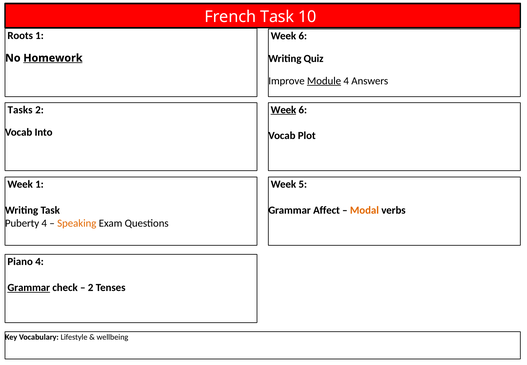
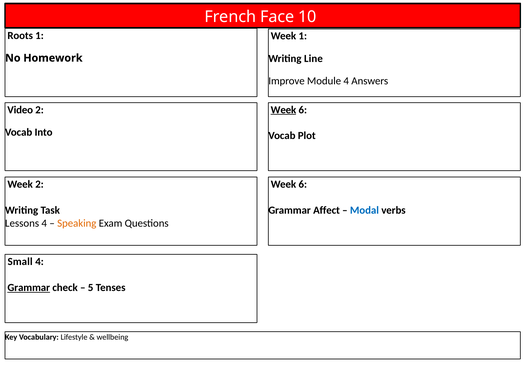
French Task: Task -> Face (277, 17)
6: 6 -> 1 (303, 36)
Quiz: Quiz -> Line (313, 58)
Homework underline: present -> none (53, 58)
Module underline: present -> none (324, 81)
Tasks: Tasks -> Video (20, 110)
Week 1: 1 -> 2 (39, 184)
5: 5 -> 6 (303, 184)
Modal colour: orange -> blue (364, 210)
Puberty: Puberty -> Lessons (22, 223)
Piano: Piano -> Small (20, 261)
2: 2 -> 5 (91, 287)
